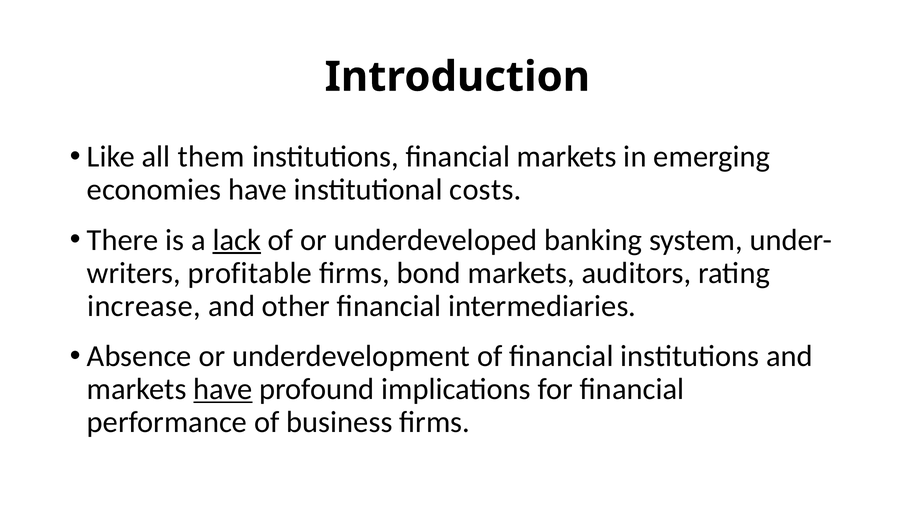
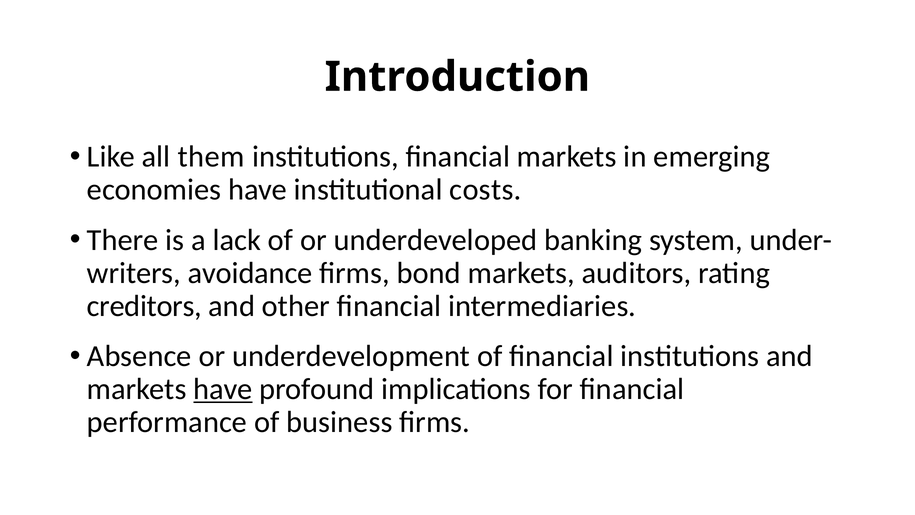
lack underline: present -> none (237, 240)
profitable: profitable -> avoidance (250, 273)
increase: increase -> creditors (144, 306)
